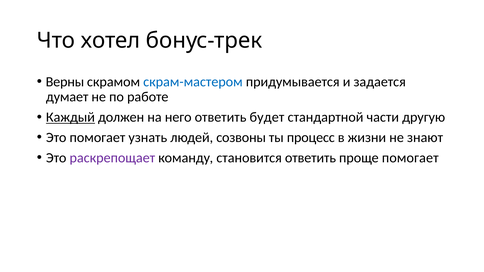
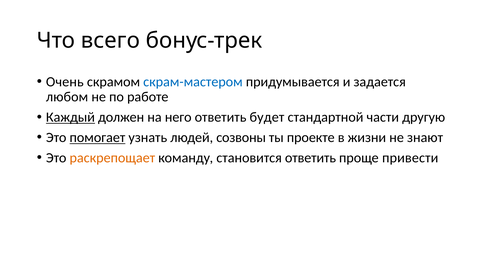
хотел: хотел -> всего (110, 41)
Верны: Верны -> Очень (65, 82)
думает: думает -> любом (67, 97)
помогает underline: none -> present (97, 138)
процесс: процесс -> проекте (311, 138)
раскрепощает colour: purple -> orange (112, 158)
проще помогает: помогает -> привести (410, 158)
